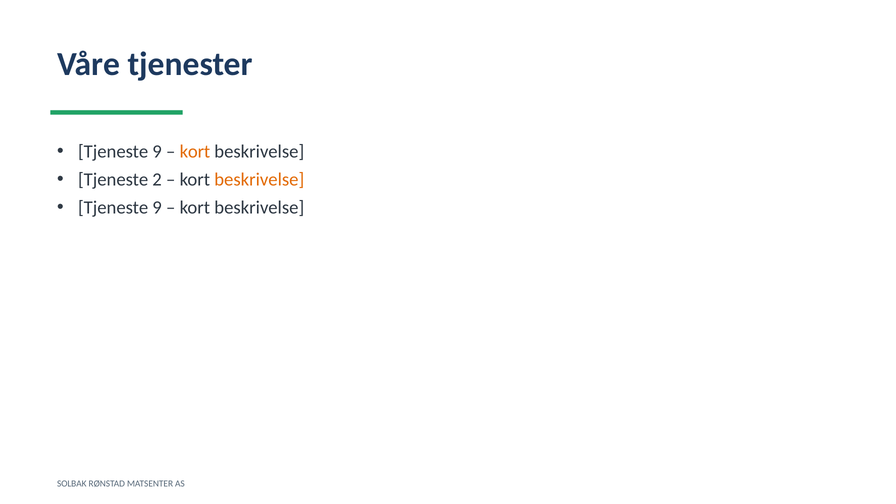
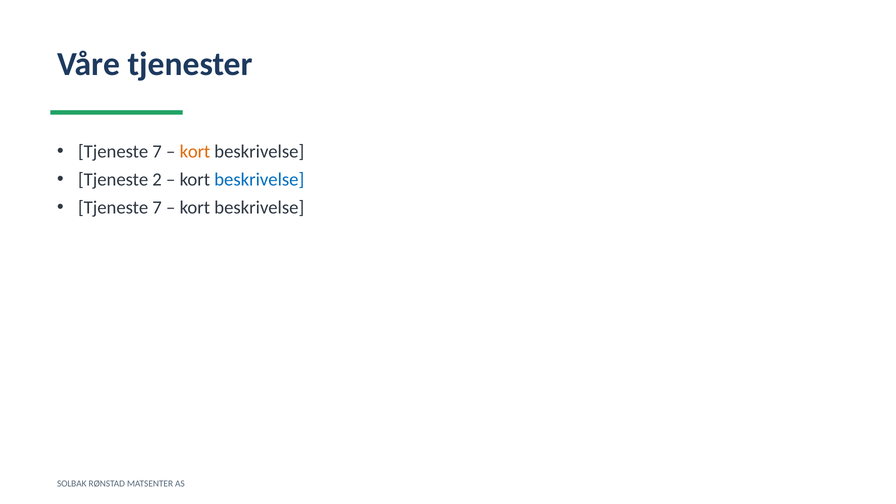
9: 9 -> 7 (157, 152)
beskrivelse colour: orange -> blue (259, 180)
9: 9 -> 7 (157, 208)
